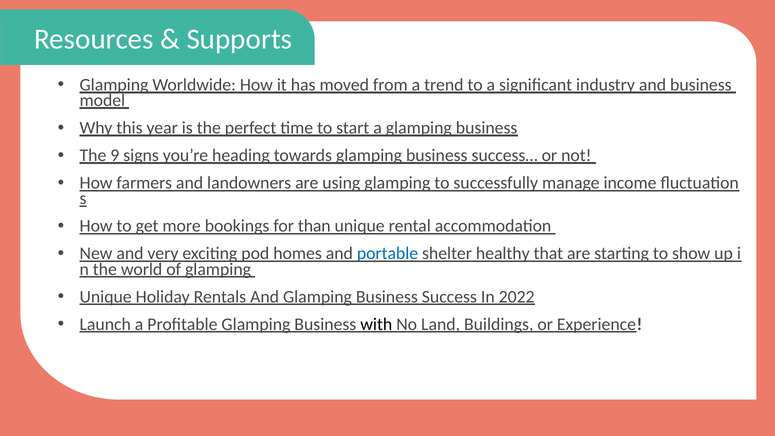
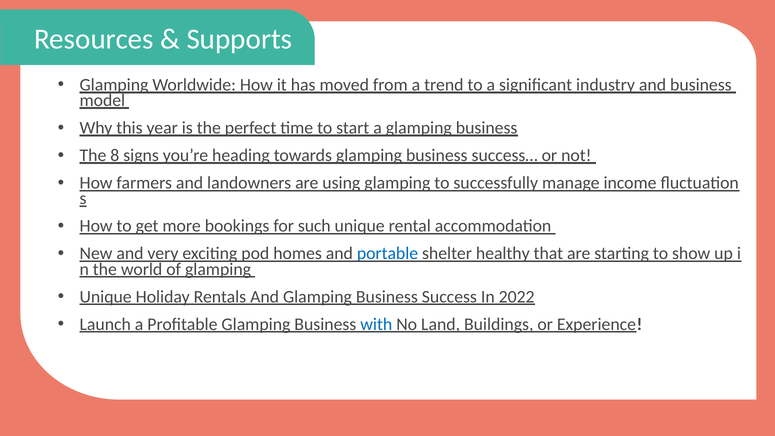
9: 9 -> 8 (115, 155)
than: than -> such (314, 226)
with colour: black -> blue (376, 324)
